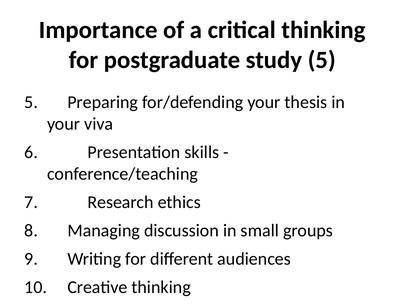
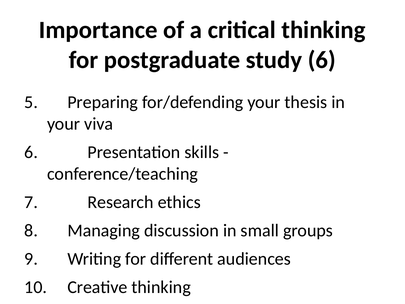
study 5: 5 -> 6 (322, 60)
